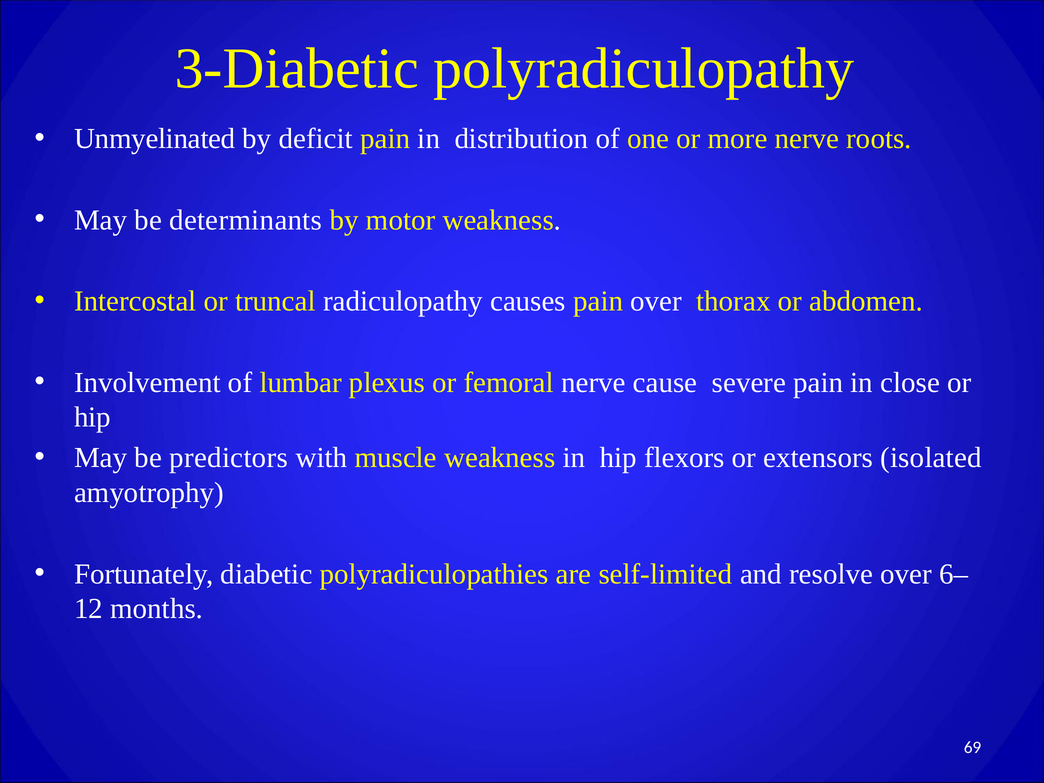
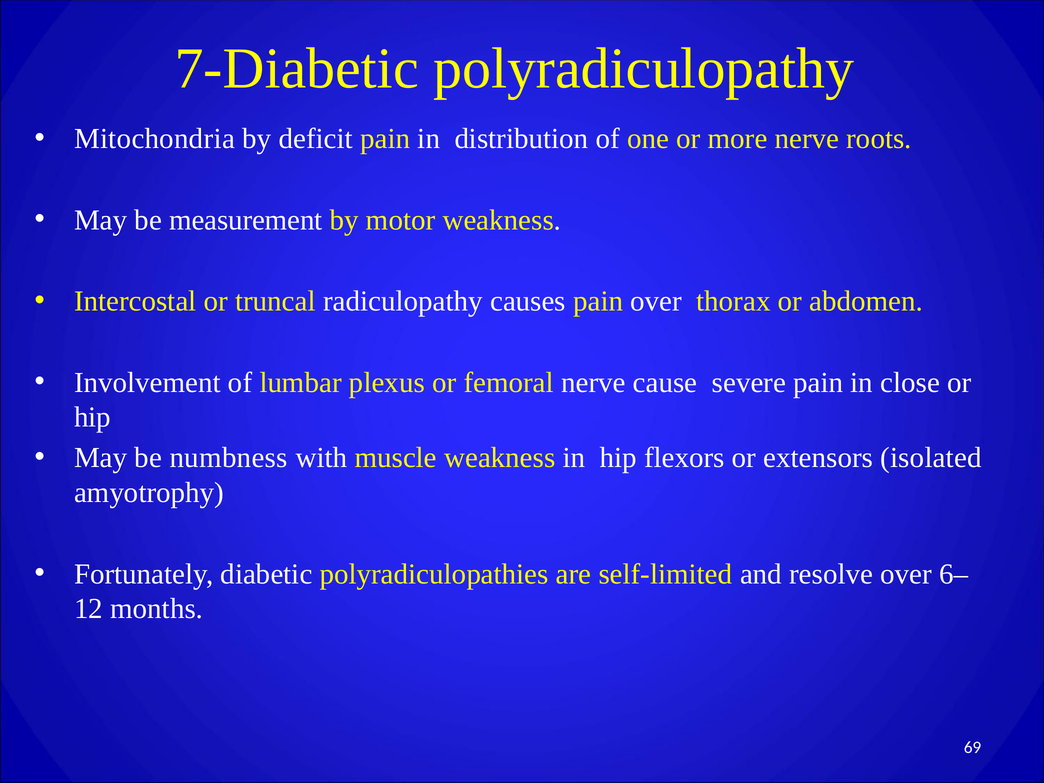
3-Diabetic: 3-Diabetic -> 7-Diabetic (297, 69)
Unmyelinated: Unmyelinated -> Mitochondria (154, 139)
determinants: determinants -> measurement (246, 220)
predictors: predictors -> numbness (229, 458)
